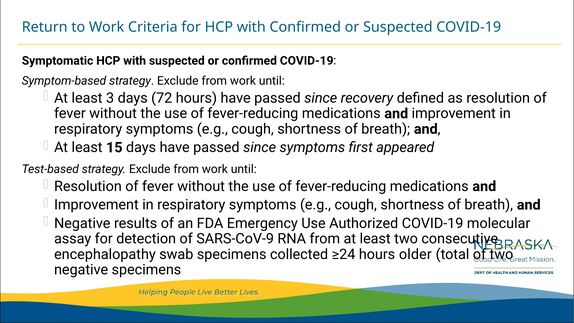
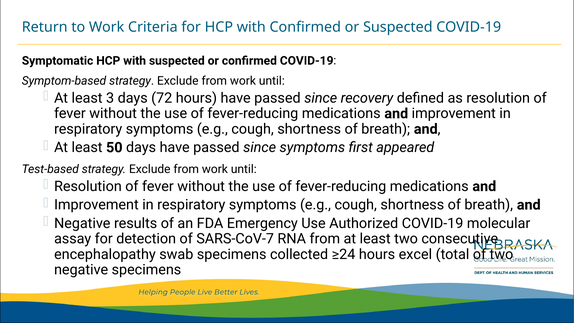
15: 15 -> 50 (114, 147)
SARS-CoV-9: SARS-CoV-9 -> SARS-CoV-7 (235, 239)
older: older -> excel (415, 254)
